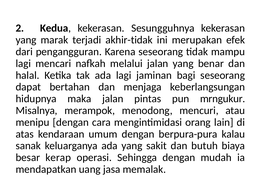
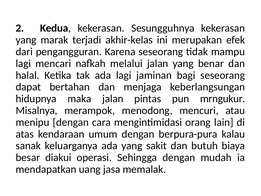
akhir-tidak: akhir-tidak -> akhir-kelas (129, 40)
kerap: kerap -> diakui (58, 157)
